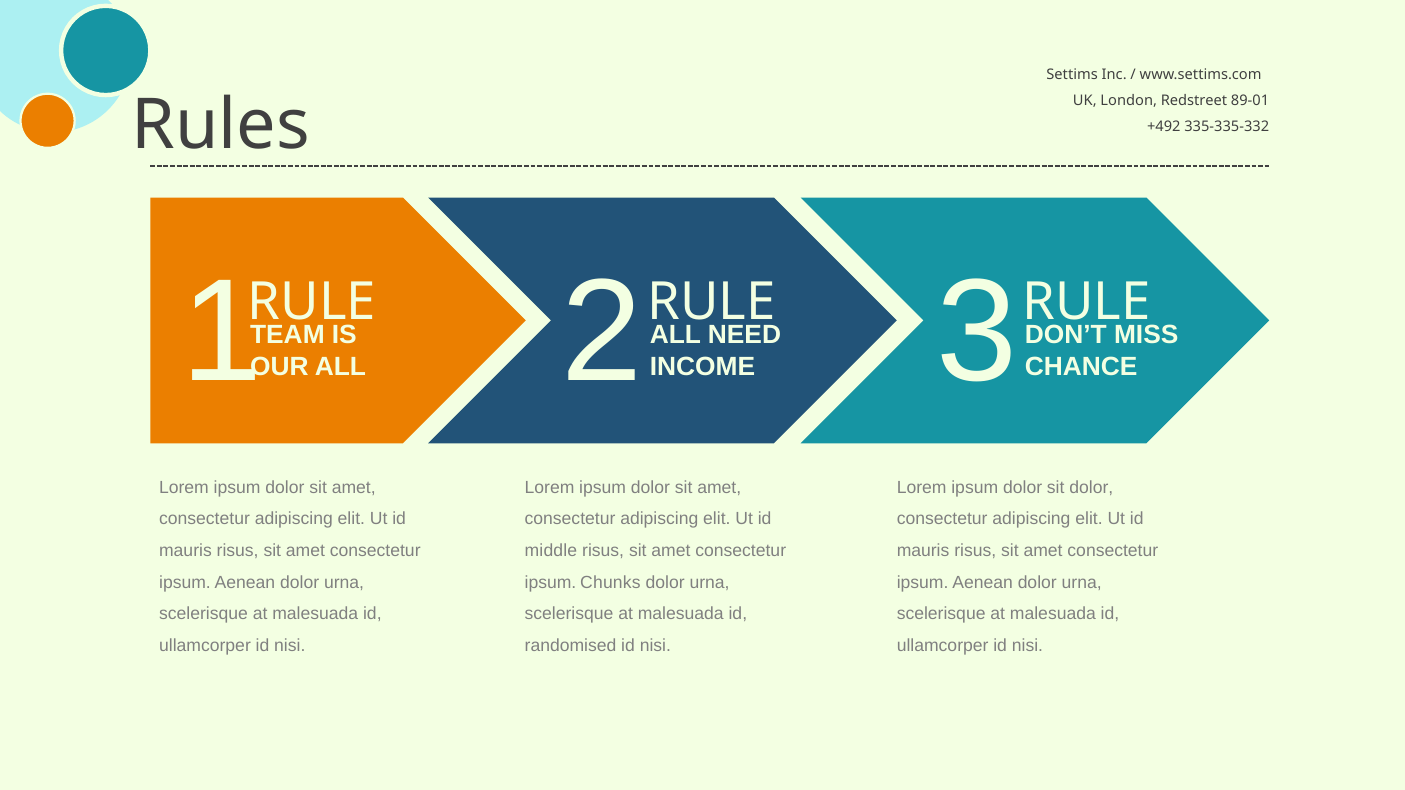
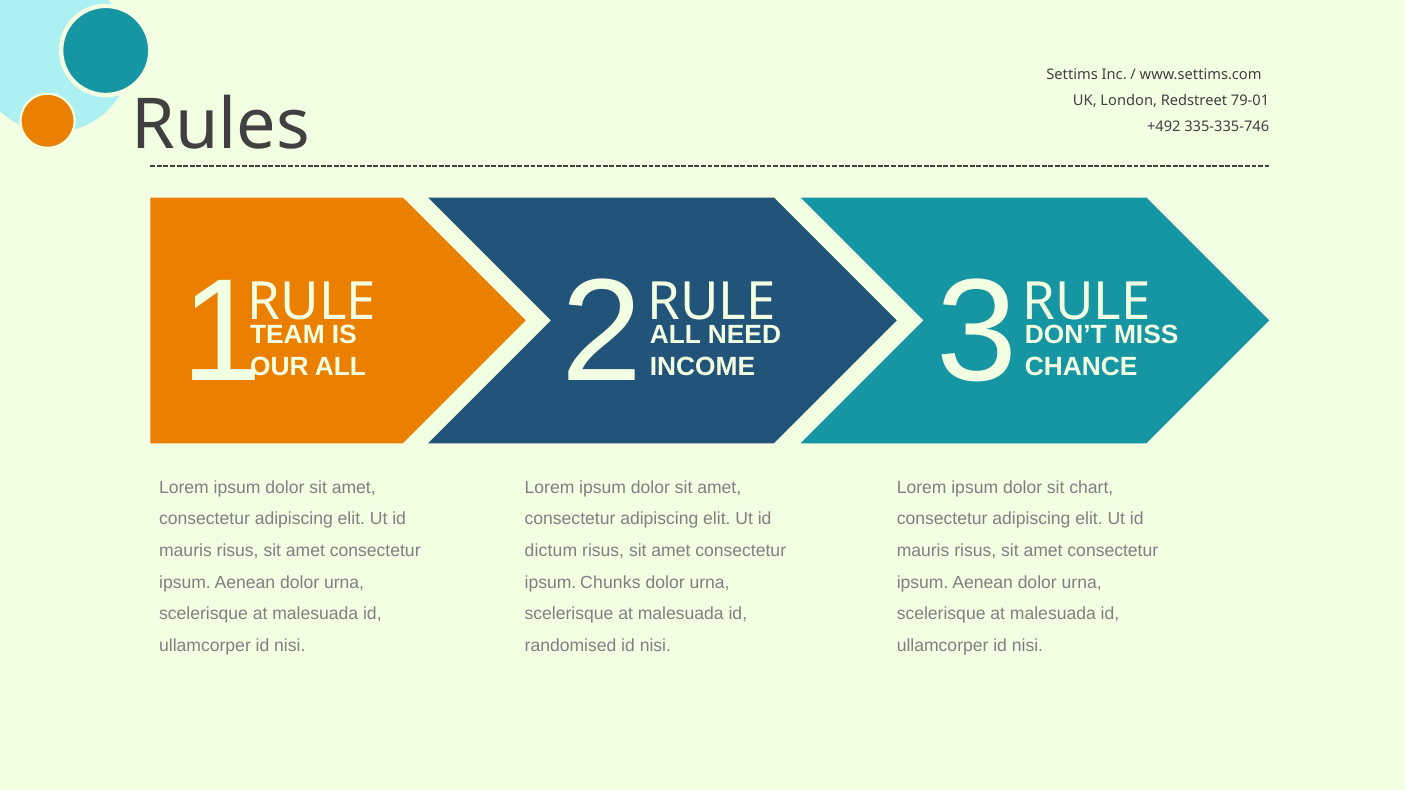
89-01: 89-01 -> 79-01 (1250, 101)
335-335-332: 335-335-332 -> 335-335-746 (1227, 127)
sit dolor: dolor -> chart (1091, 488)
middle: middle -> dictum (551, 551)
